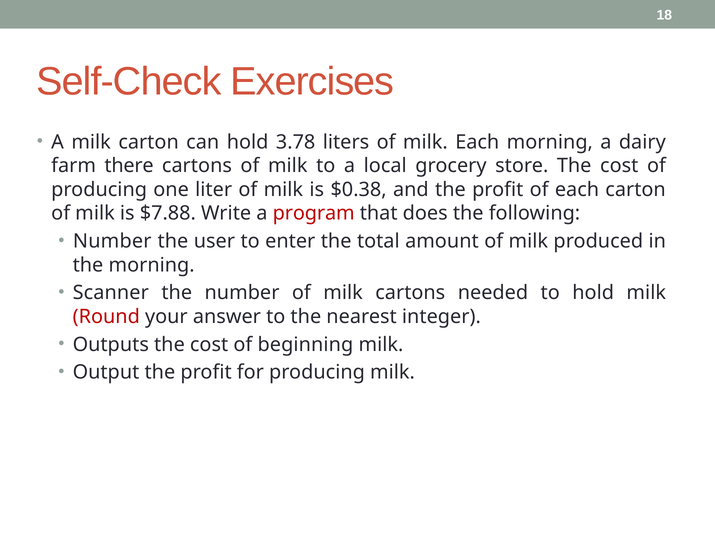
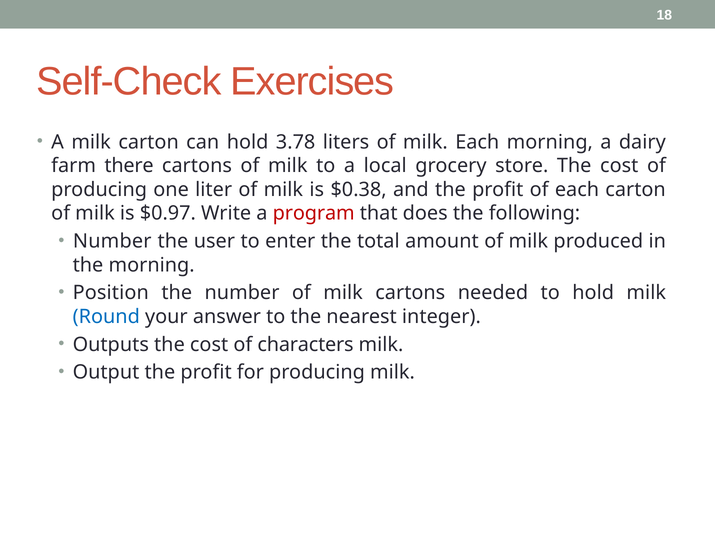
$7.88: $7.88 -> $0.97 (168, 214)
Scanner: Scanner -> Position (111, 293)
Round colour: red -> blue (106, 317)
beginning: beginning -> characters (306, 345)
